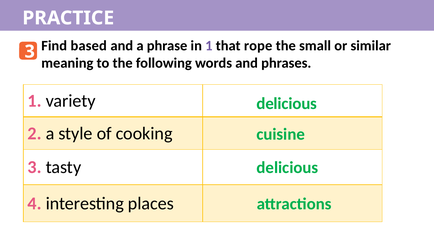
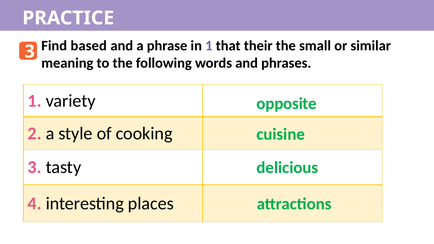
rope: rope -> their (258, 46)
delicious: delicious -> opposite (287, 103)
